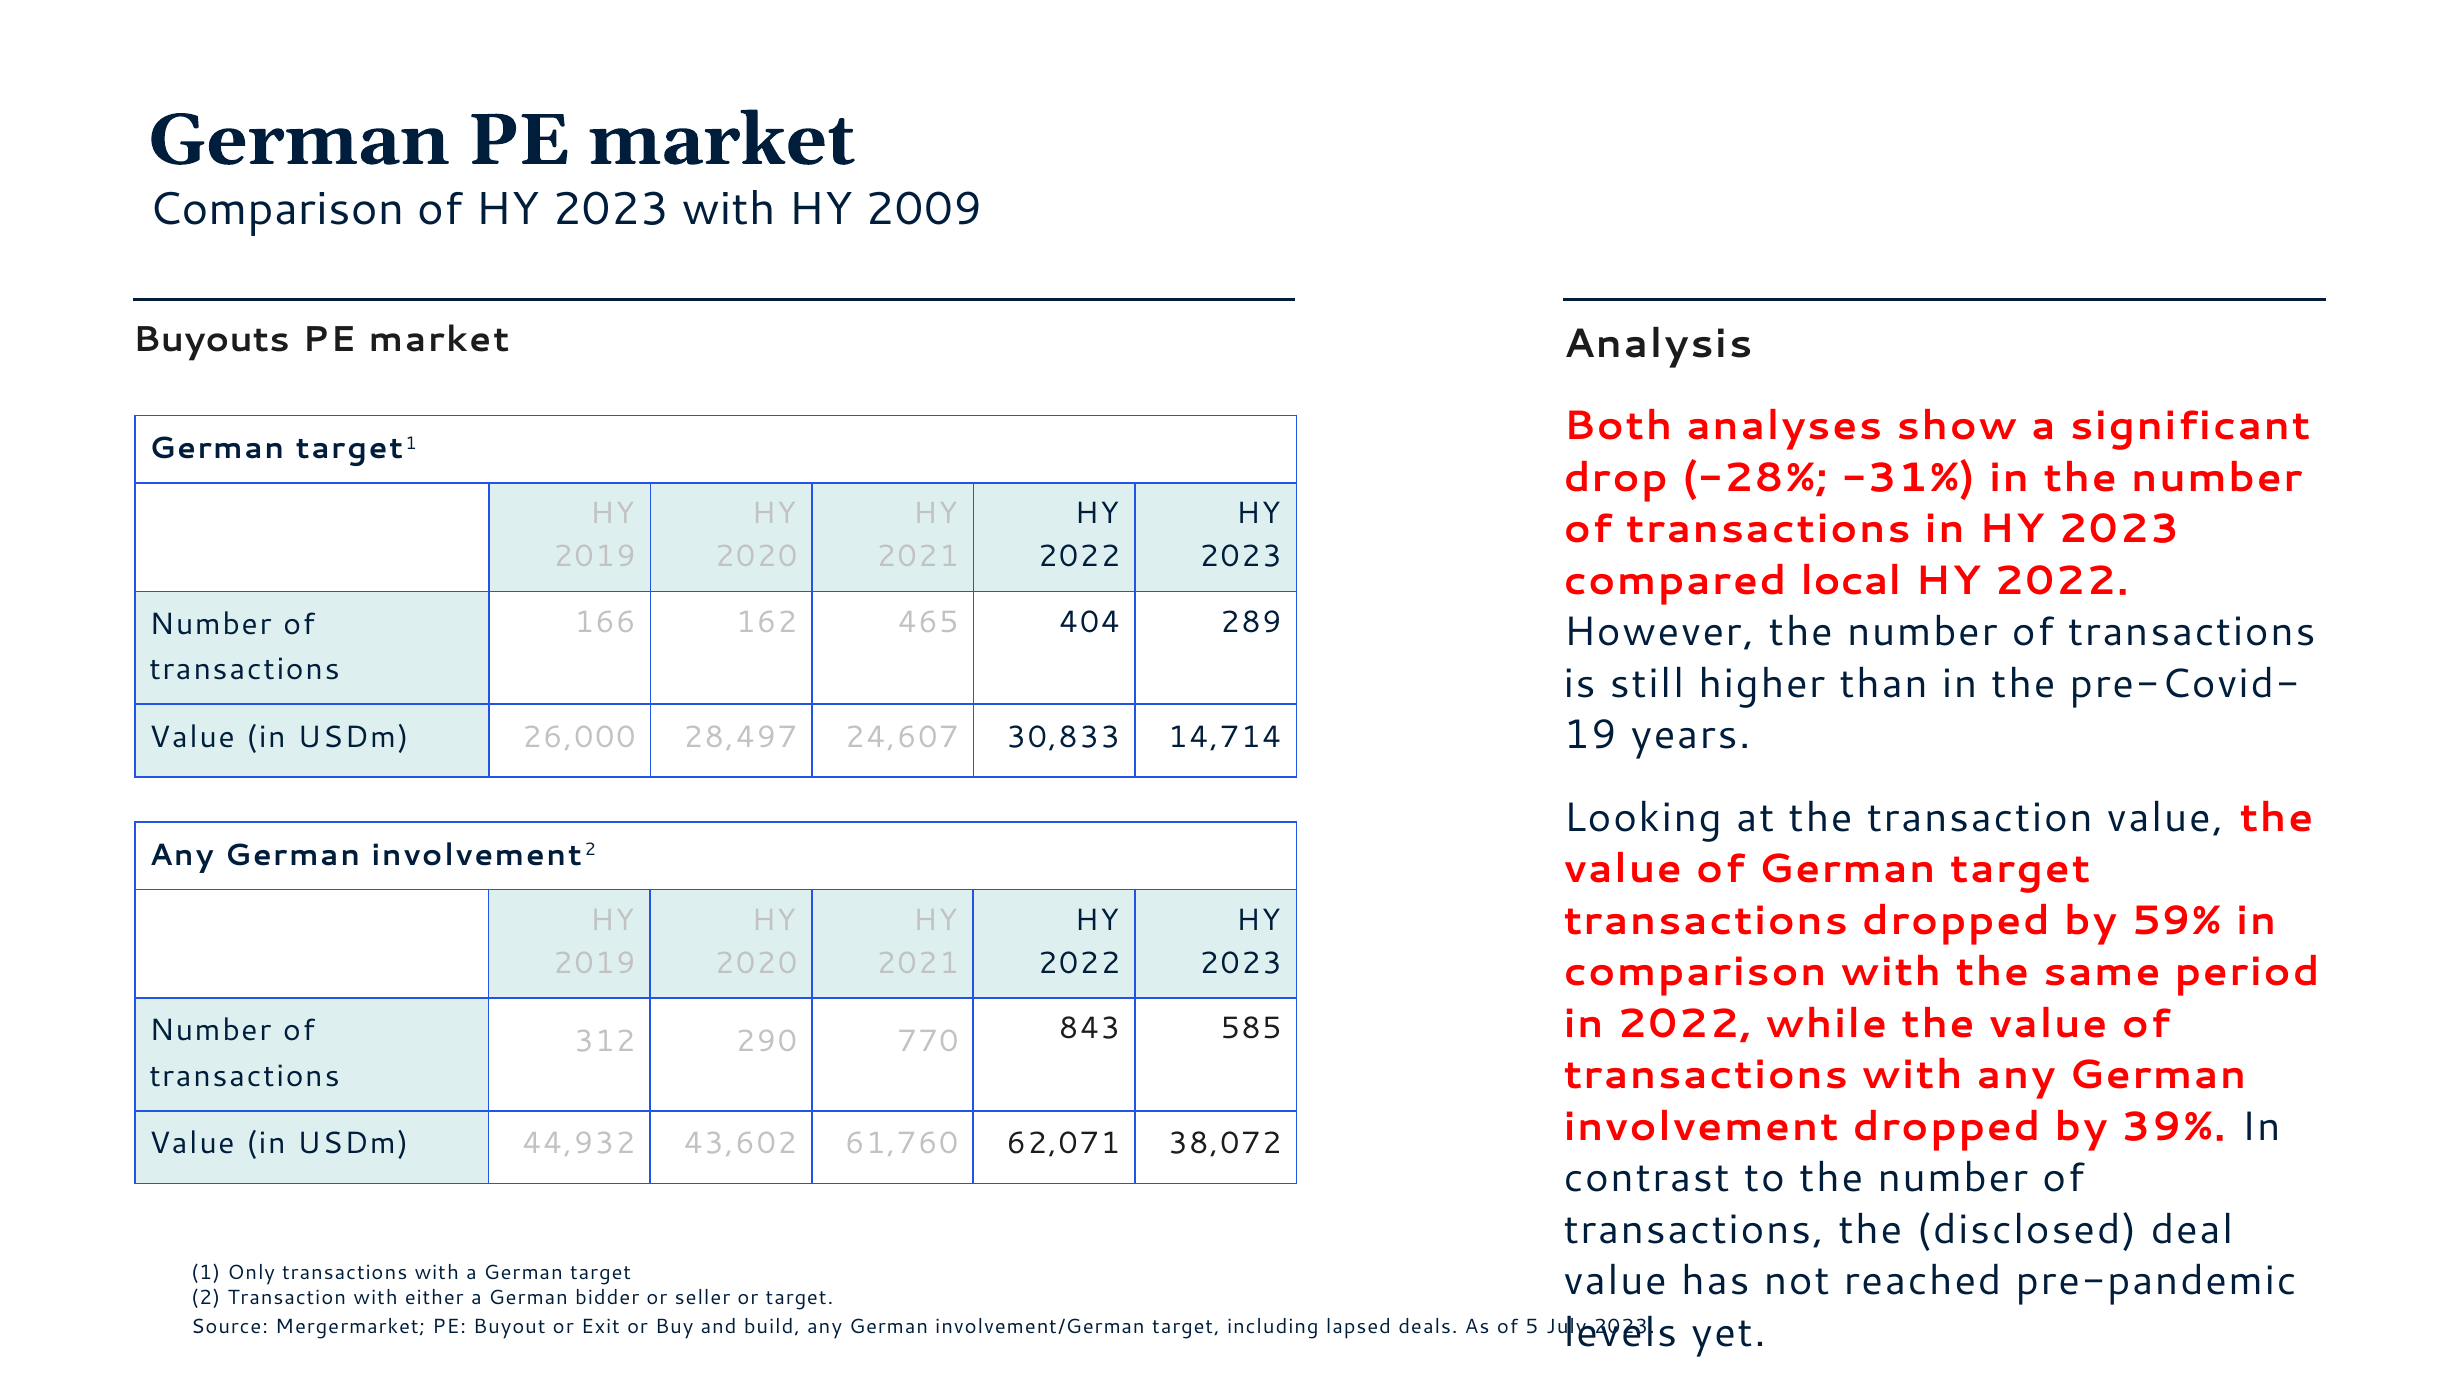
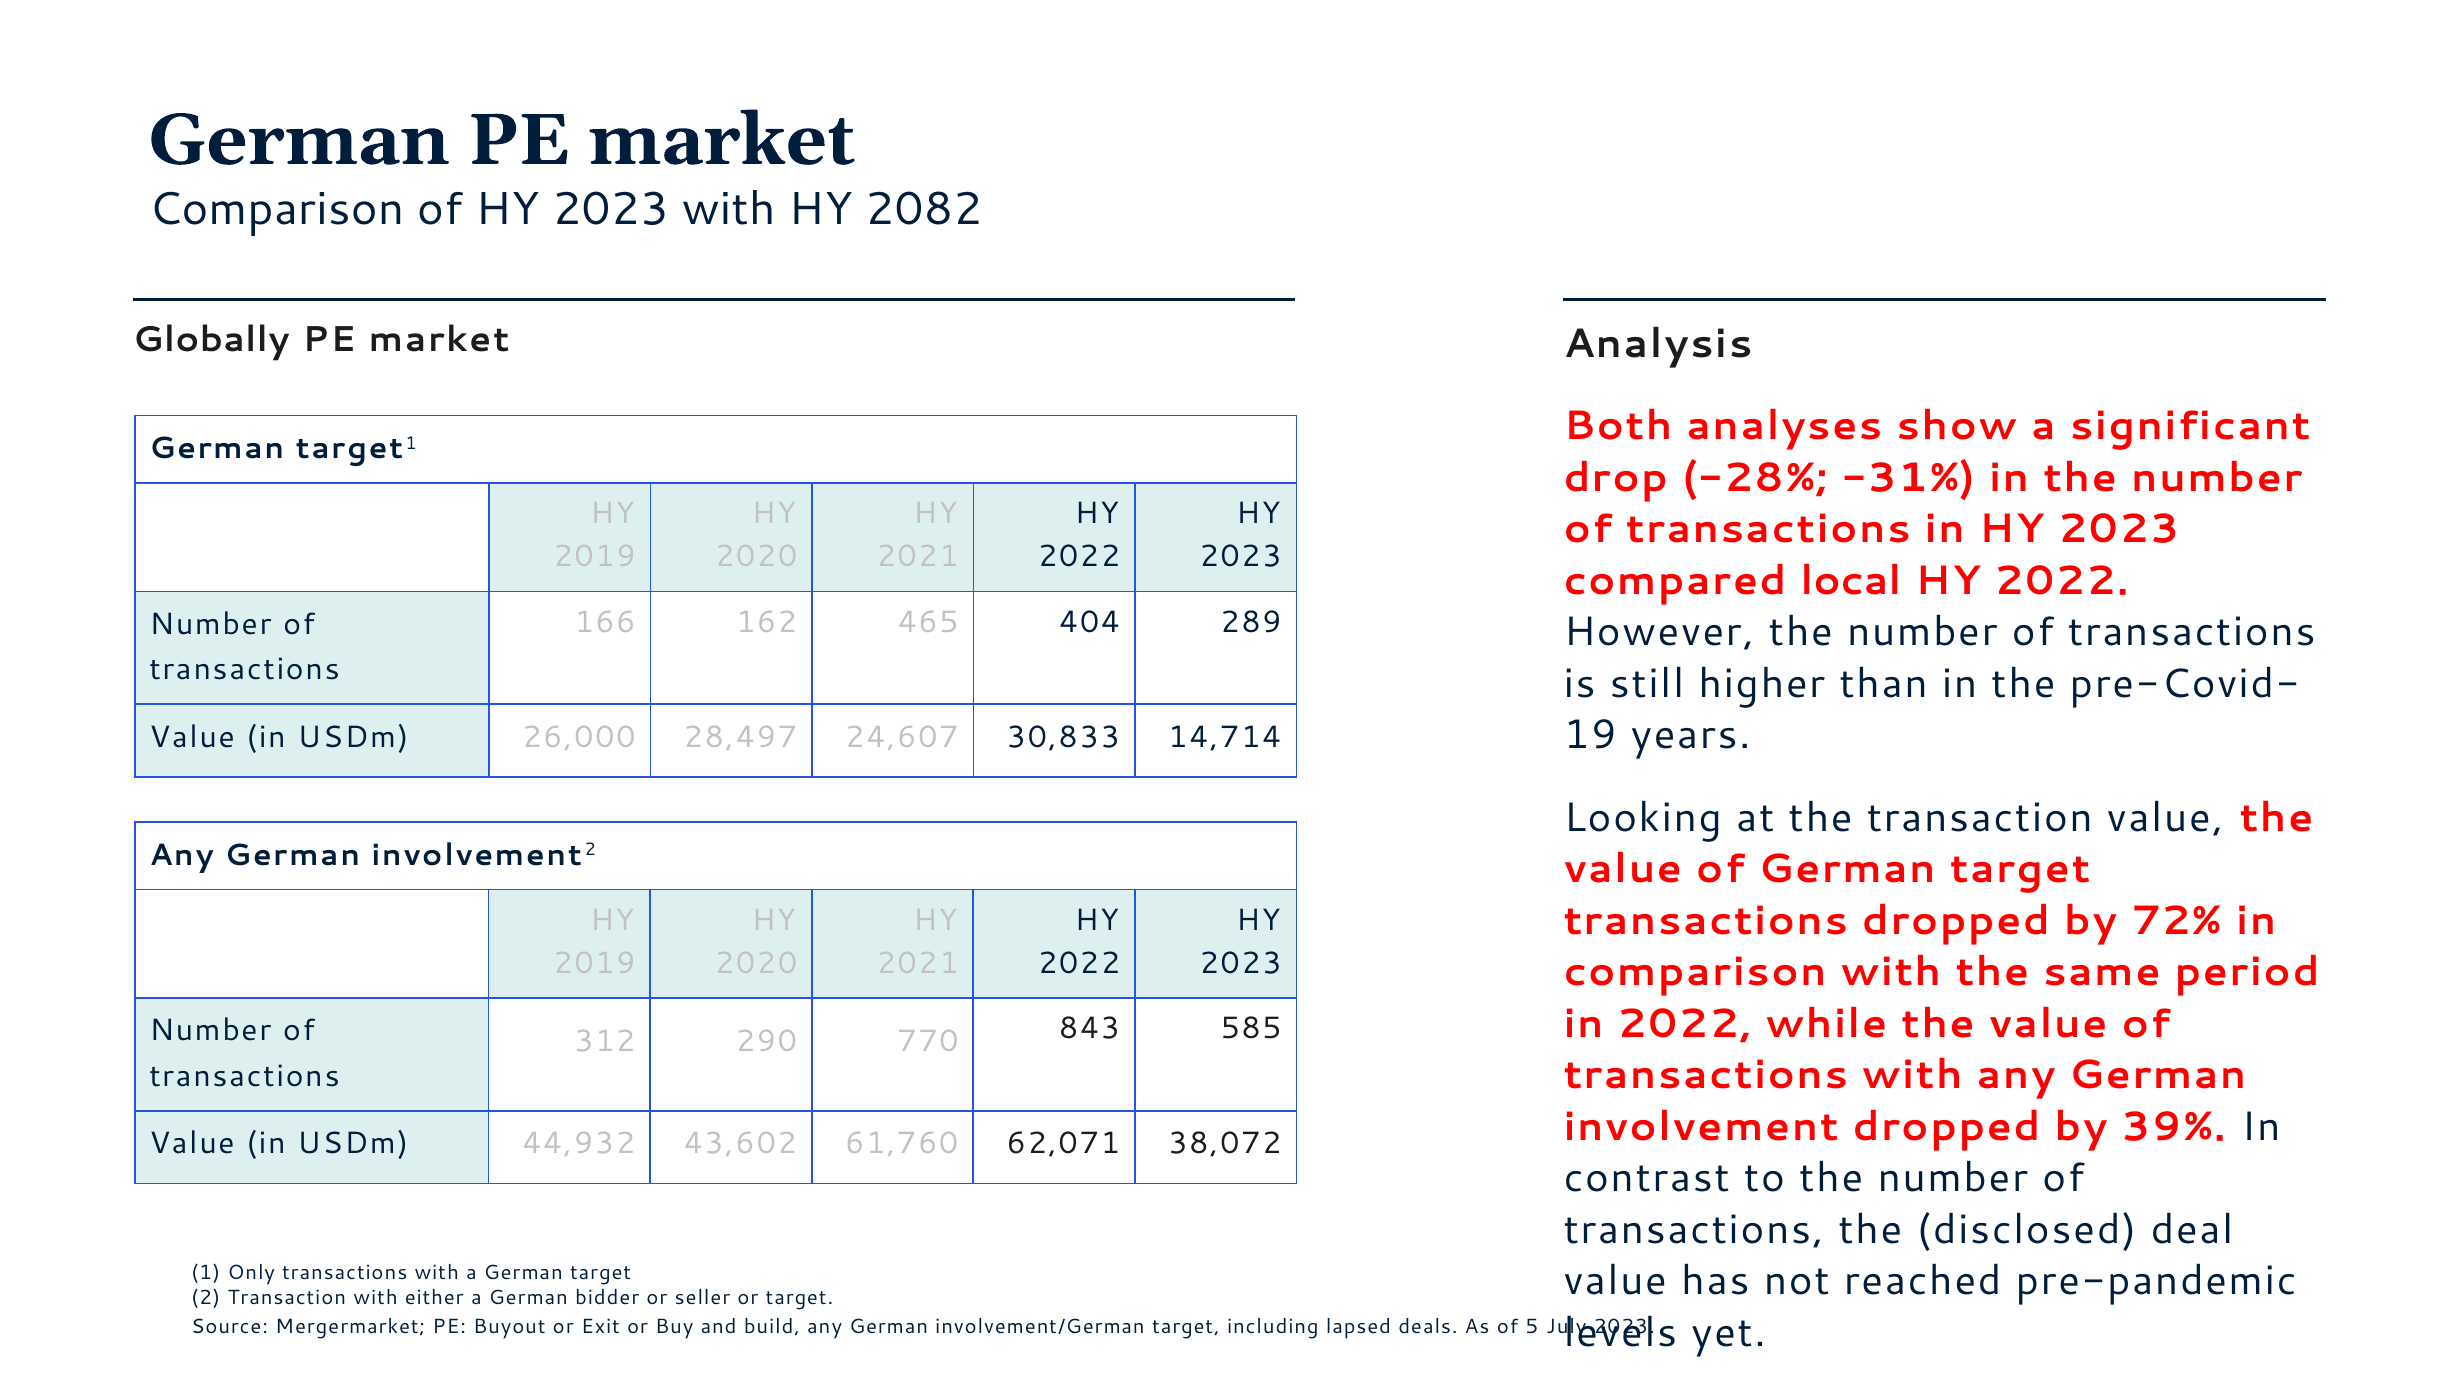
2009: 2009 -> 2082 (924, 209)
Buyouts: Buyouts -> Globally (211, 340)
59%: 59% -> 72% (2176, 921)
